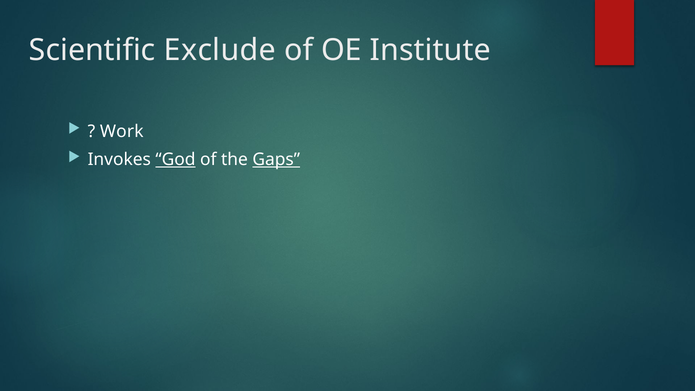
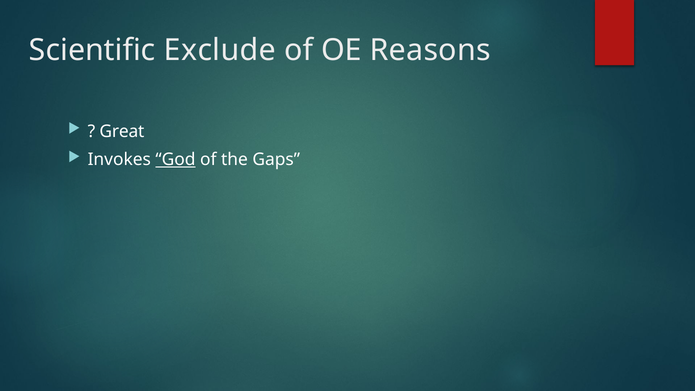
Institute: Institute -> Reasons (430, 50)
Work: Work -> Great (122, 131)
Gaps underline: present -> none (276, 159)
